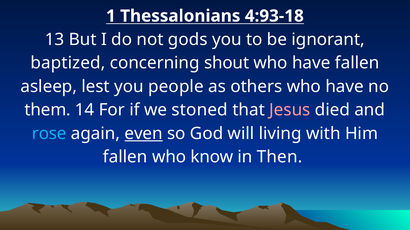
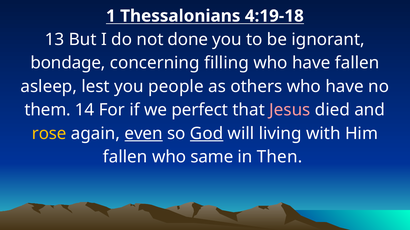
4:93-18: 4:93-18 -> 4:19-18 (274, 16)
gods: gods -> done (188, 40)
baptized: baptized -> bondage (68, 63)
shout: shout -> filling (227, 63)
stoned: stoned -> perfect (200, 110)
rose colour: light blue -> yellow (49, 134)
God underline: none -> present (207, 134)
know: know -> same (212, 157)
